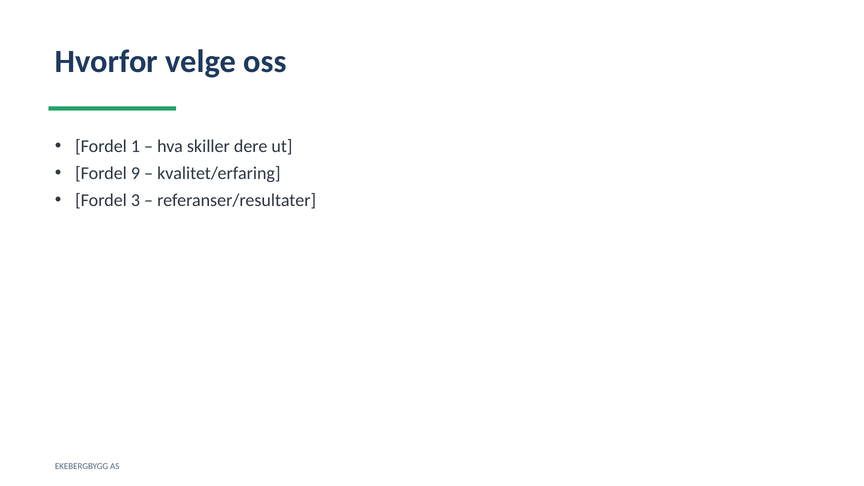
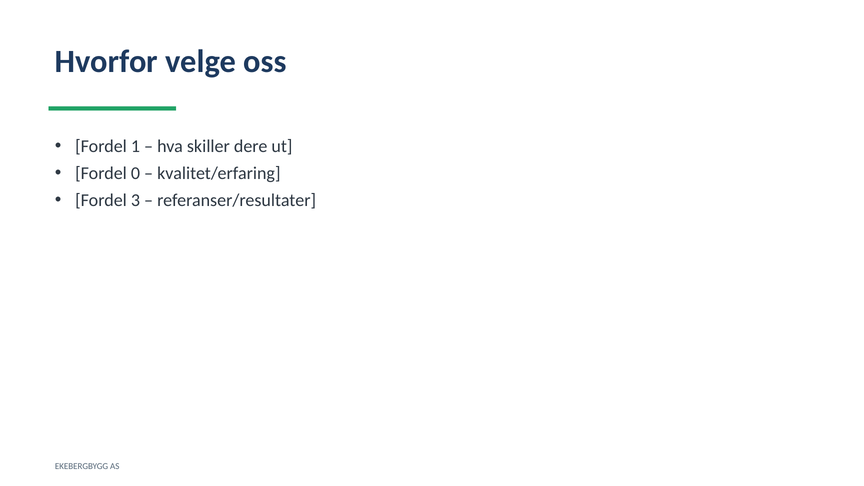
9: 9 -> 0 (135, 173)
